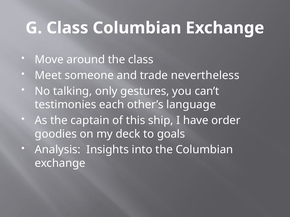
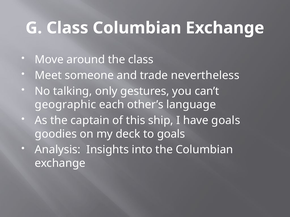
testimonies: testimonies -> geographic (65, 105)
have order: order -> goals (226, 121)
